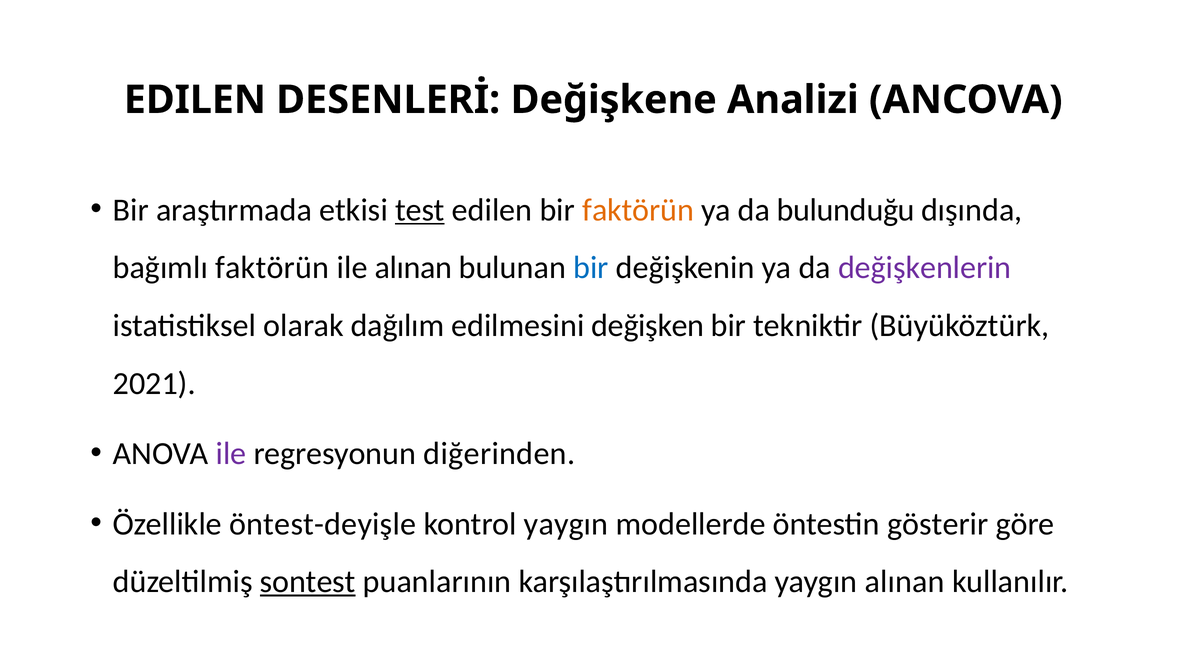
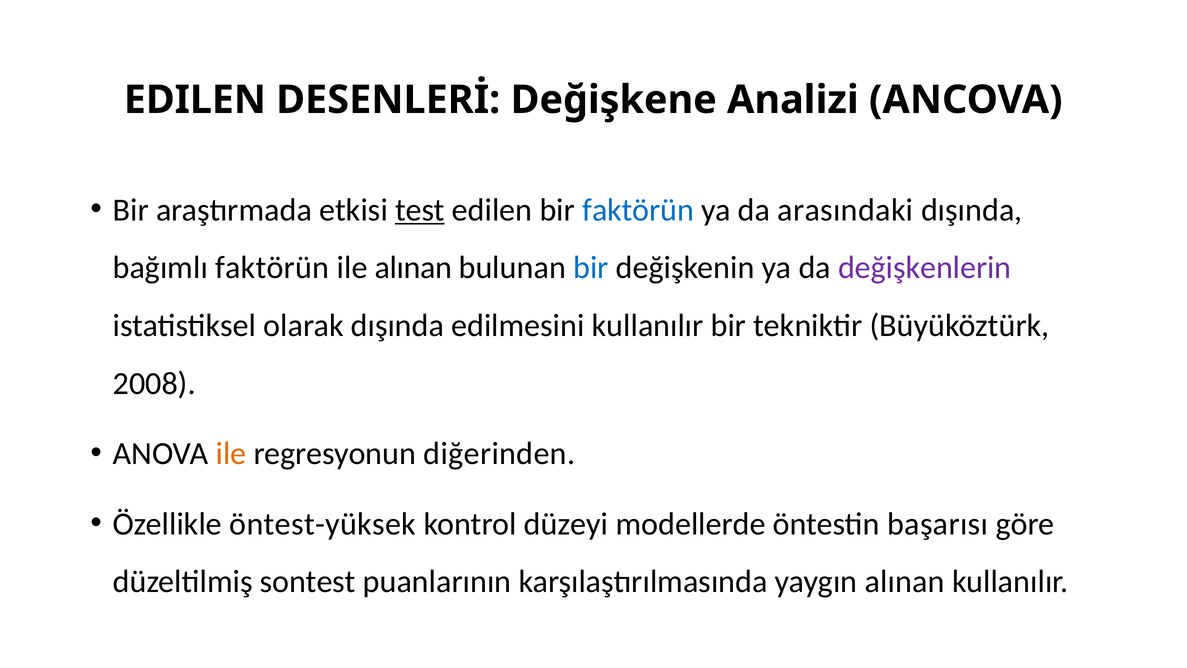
faktörün colour: orange -> blue (638, 210)
bulunduğu: bulunduğu -> arasındaki (845, 210)
olarak dağılım: dağılım -> dışında (397, 326)
edilmesini değişken: değişken -> kullanılır (648, 326)
2021: 2021 -> 2008 (154, 383)
ile colour: purple -> orange (231, 454)
öntest-deyişle: öntest-deyişle -> öntest-yüksek (323, 524)
kontrol yaygın: yaygın -> düzeyi (566, 524)
gösterir: gösterir -> başarısı (938, 524)
sontest underline: present -> none (308, 582)
